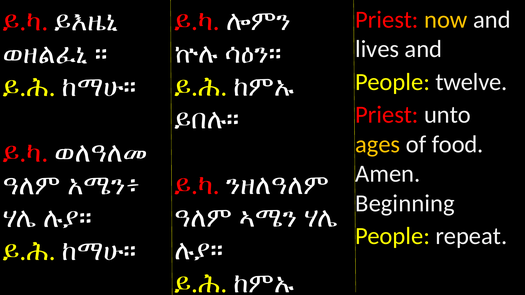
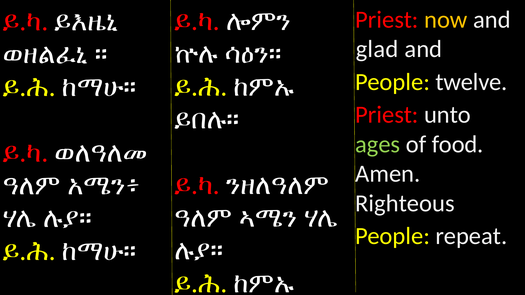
lives: lives -> glad (377, 49)
ages colour: yellow -> light green (378, 144)
Beginning: Beginning -> Righteous (405, 204)
